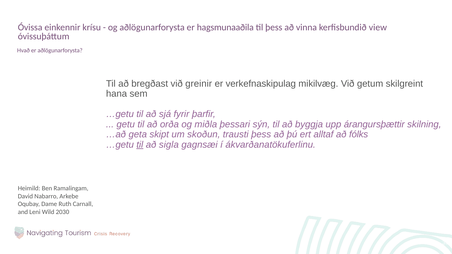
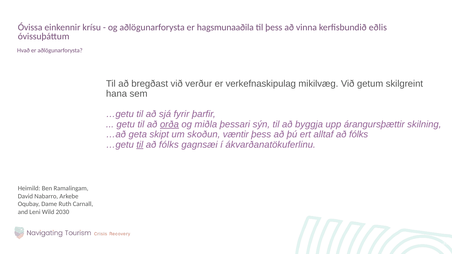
view: view -> eðlis (378, 27)
greinir: greinir -> verður (199, 84)
orða underline: none -> present (169, 124)
trausti: trausti -> væntir (236, 135)
sigla: sigla -> fólks (169, 145)
